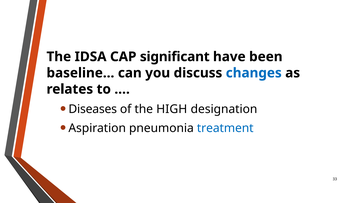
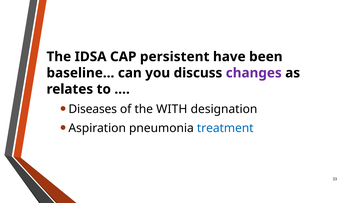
significant: significant -> persistent (175, 57)
changes colour: blue -> purple (254, 73)
HIGH: HIGH -> WITH (172, 109)
